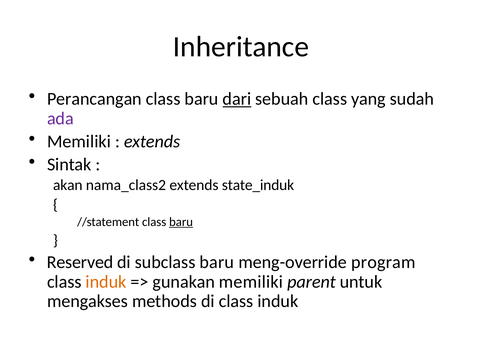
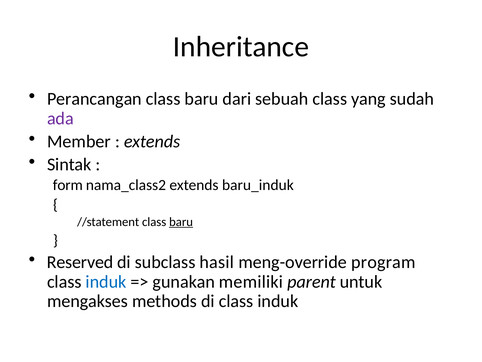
dari underline: present -> none (237, 99)
Memiliki: Memiliki -> Member (79, 141)
akan: akan -> form (68, 185)
state_induk: state_induk -> baru_induk (258, 185)
subclass baru: baru -> hasil (217, 262)
induk colour: orange -> blue (106, 281)
